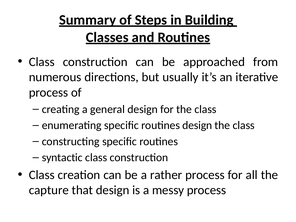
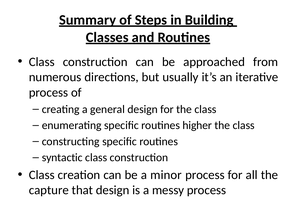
routines design: design -> higher (197, 125)
rather: rather -> minor (166, 175)
